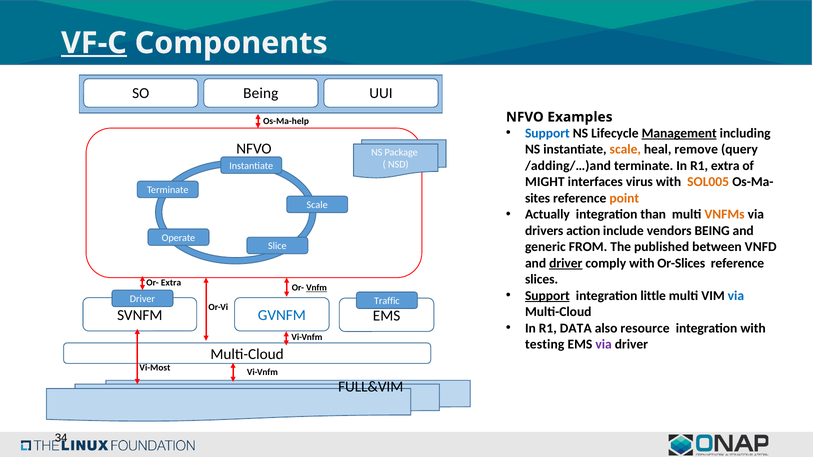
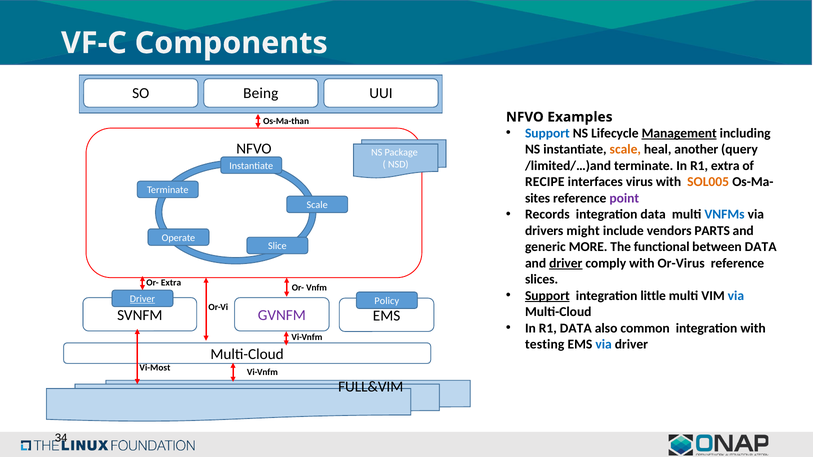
VF-C underline: present -> none (94, 43)
Os-Ma-help: Os-Ma-help -> Os-Ma-than (286, 121)
remove: remove -> another (696, 150)
/adding/…)and: /adding/…)and -> /limited/…)and (568, 166)
MIGHT: MIGHT -> RECIPE (545, 182)
point colour: orange -> purple (624, 198)
Actually: Actually -> Records (547, 215)
integration than: than -> data (653, 215)
VNFMs colour: orange -> blue (724, 215)
action: action -> might (583, 231)
vendors BEING: BEING -> PARTS (712, 231)
FROM: FROM -> MORE (588, 247)
published: published -> functional (662, 247)
between VNFD: VNFD -> DATA (761, 247)
Or-Slices: Or-Slices -> Or-Virus (681, 263)
Vnfm underline: present -> none (317, 288)
Driver underline: none -> present (142, 299)
Traffic: Traffic -> Policy (387, 301)
GVNFM colour: blue -> purple (282, 316)
resource: resource -> common (645, 328)
via colour: purple -> blue (604, 345)
